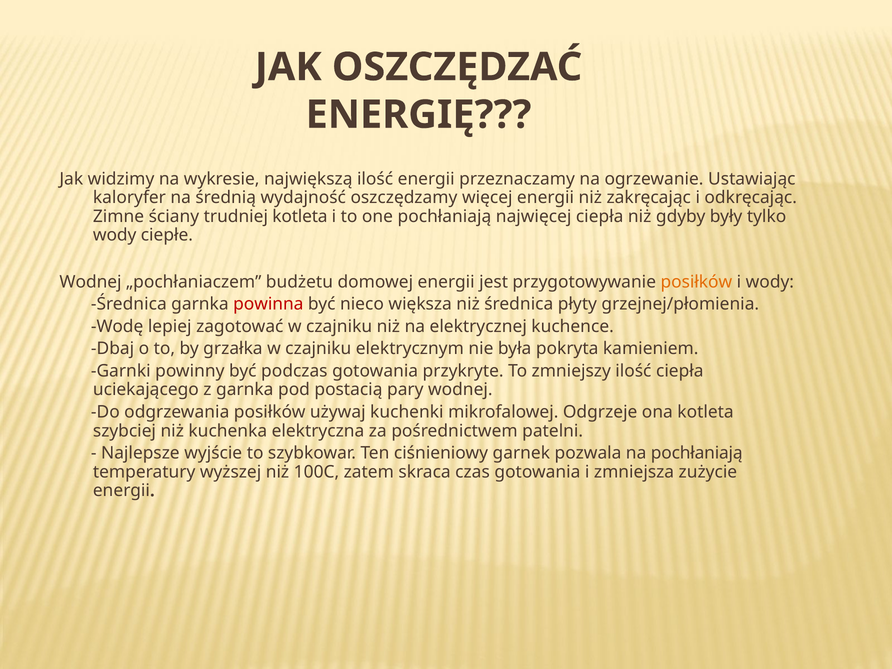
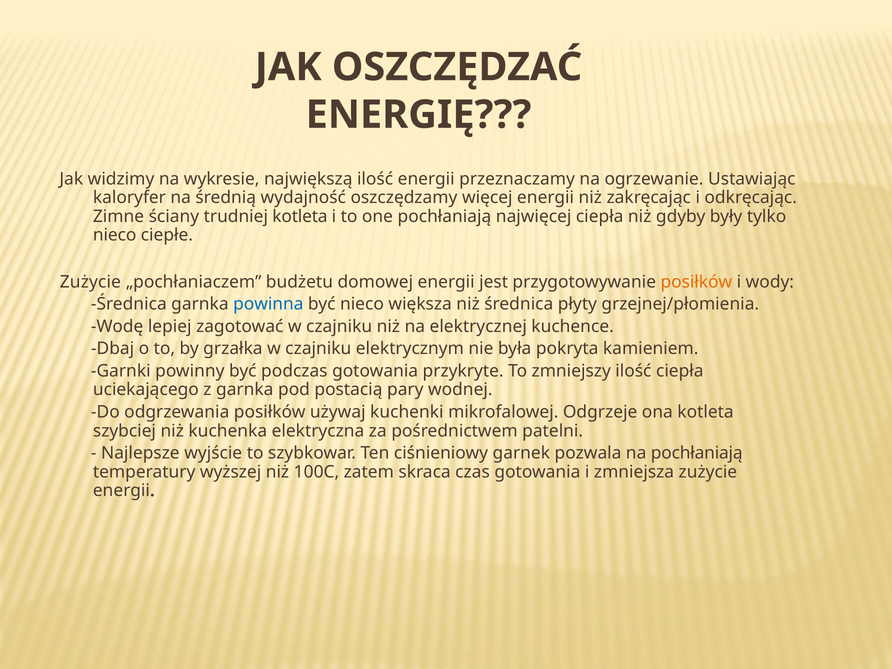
wody: wody -> nieco (115, 235)
Wodnej: Wodnej -> Zużycie (90, 282)
powinna colour: red -> blue (268, 304)
